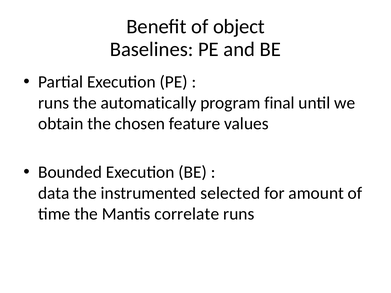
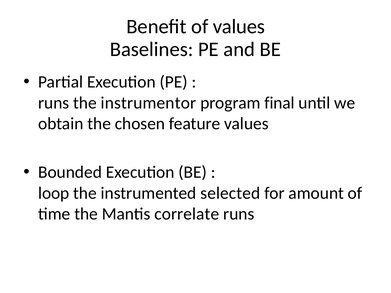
of object: object -> values (239, 27)
automatically: automatically -> instrumentor (148, 103)
data: data -> loop (54, 193)
